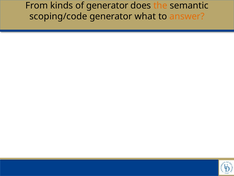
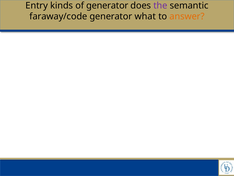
From: From -> Entry (37, 6)
the colour: orange -> purple (160, 6)
scoping/code: scoping/code -> faraway/code (58, 16)
